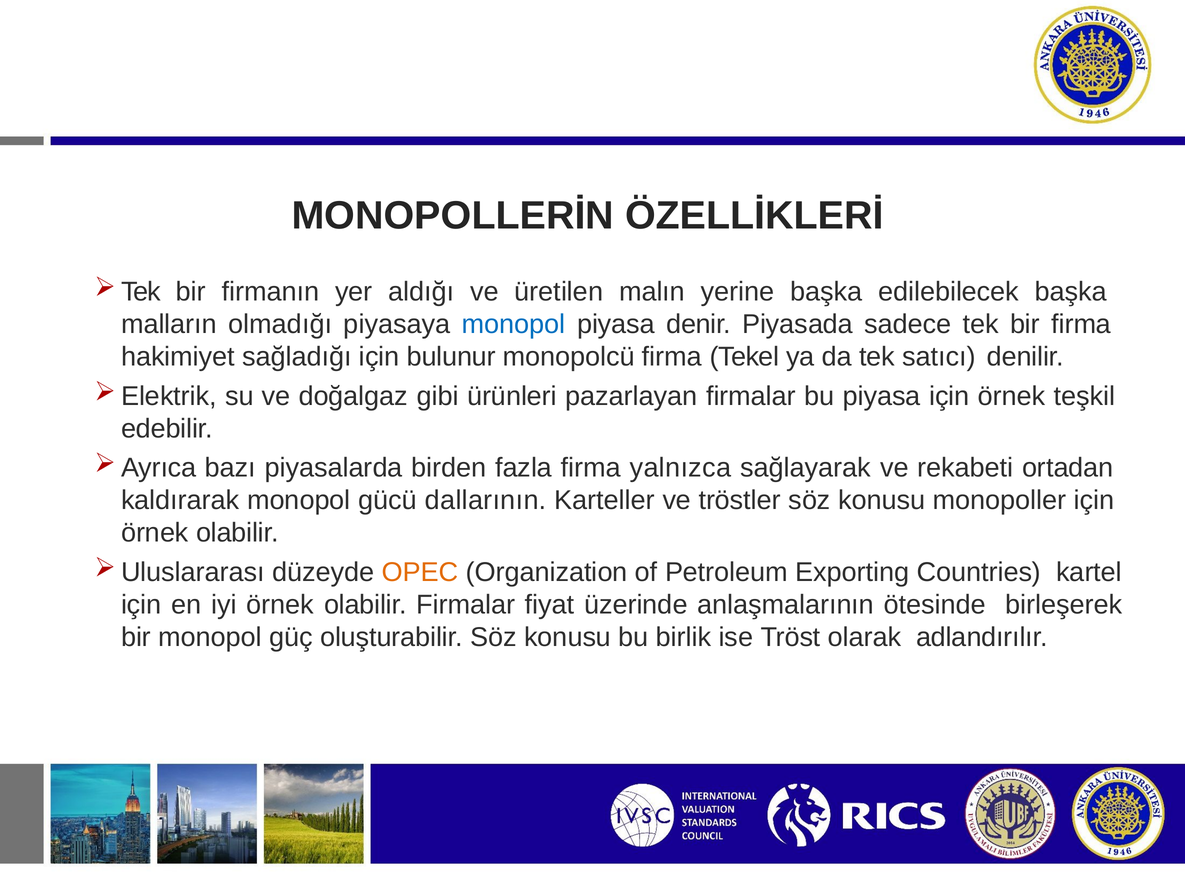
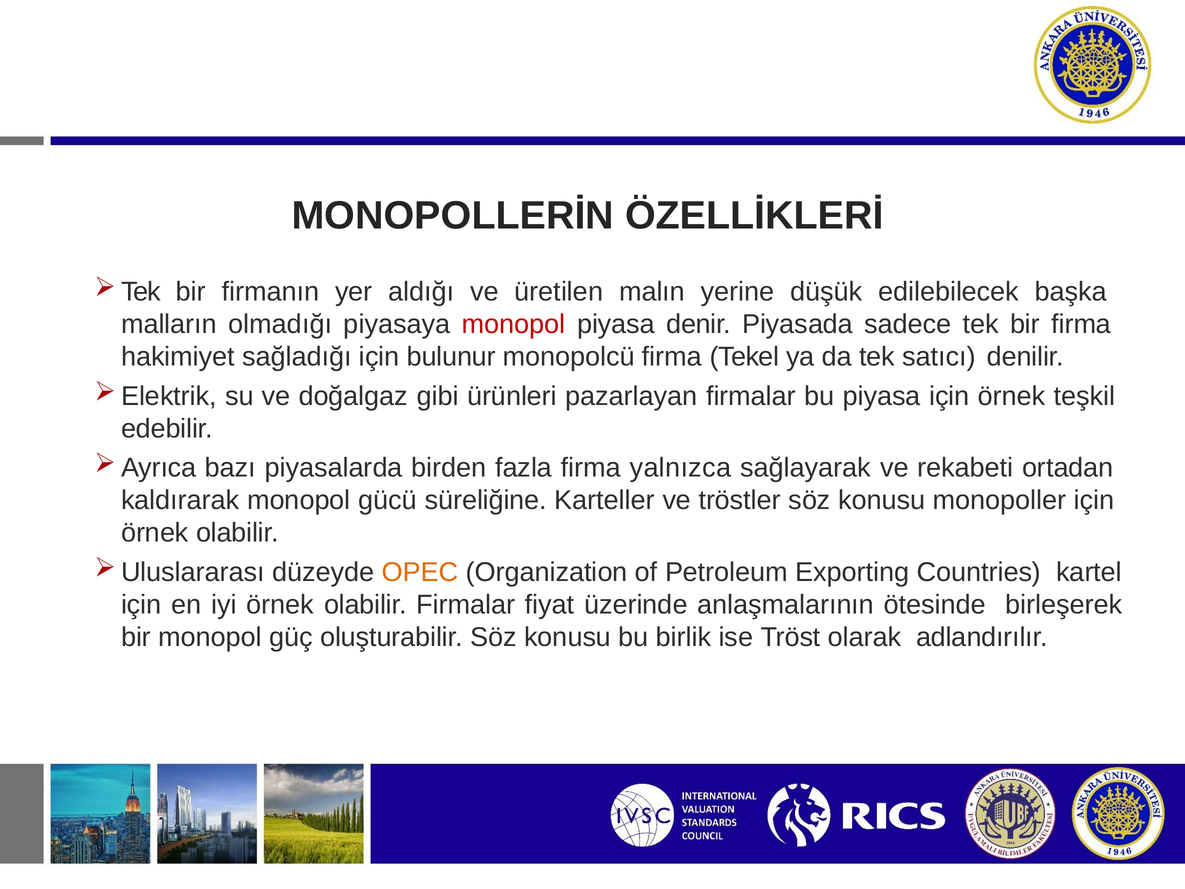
yerine başka: başka -> düşük (826, 292)
monopol colour: blue -> red (514, 324)
dallarının: dallarının -> süreliğine (486, 500)
